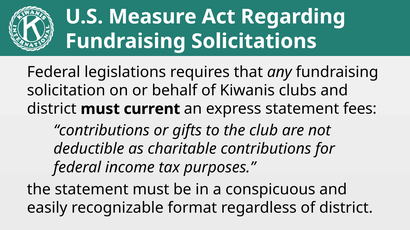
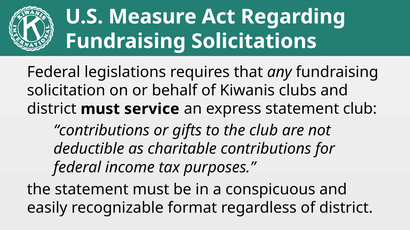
current: current -> service (152, 109)
statement fees: fees -> club (360, 109)
